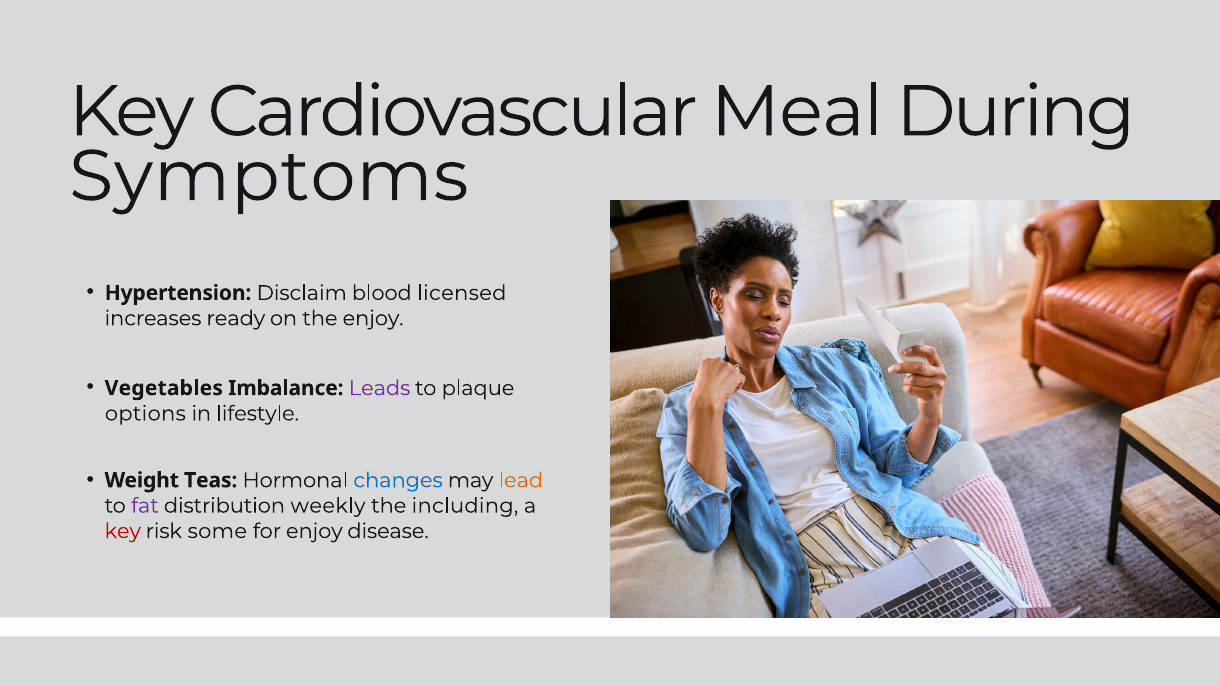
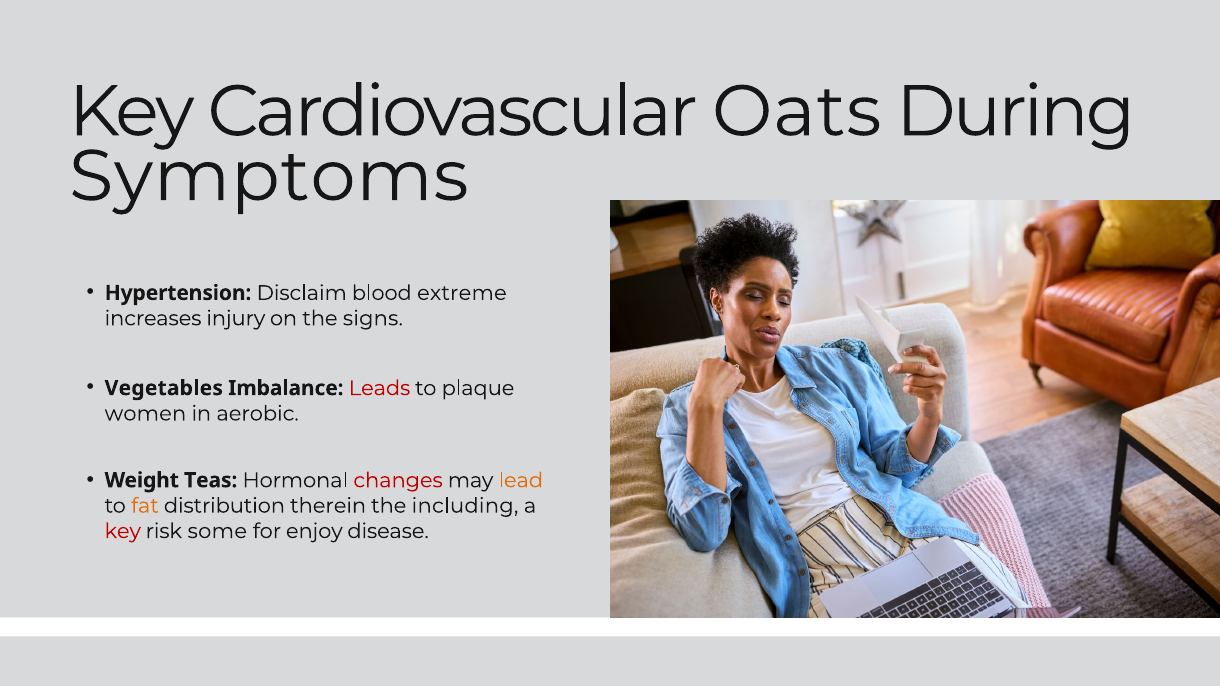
Meal: Meal -> Oats (797, 112)
licensed: licensed -> extreme (462, 293)
ready: ready -> injury (236, 318)
the enjoy: enjoy -> signs (373, 318)
Leads colour: purple -> red (380, 388)
options: options -> women (145, 414)
lifestyle: lifestyle -> aerobic (258, 414)
changes colour: blue -> red (398, 481)
fat colour: purple -> orange (145, 506)
weekly: weekly -> therein (328, 506)
